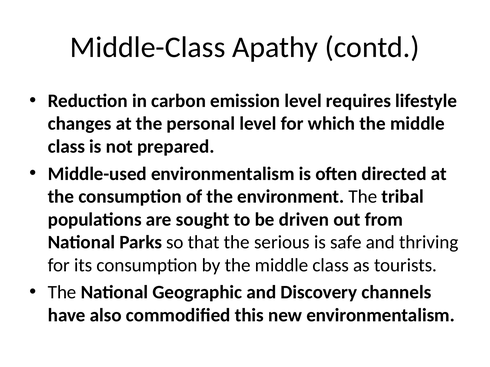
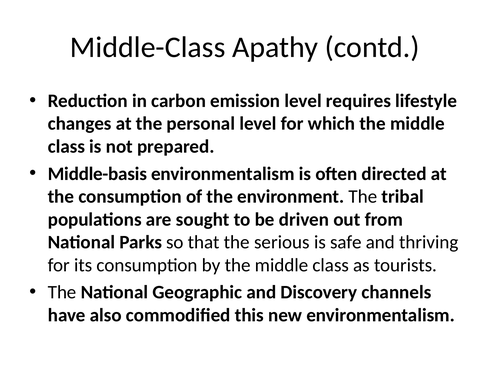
Middle-used: Middle-used -> Middle-basis (97, 174)
